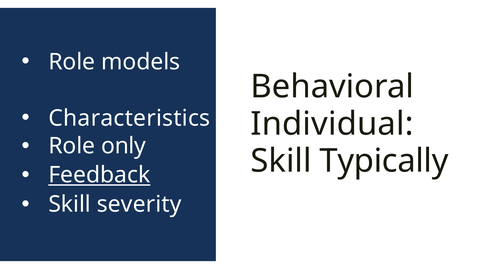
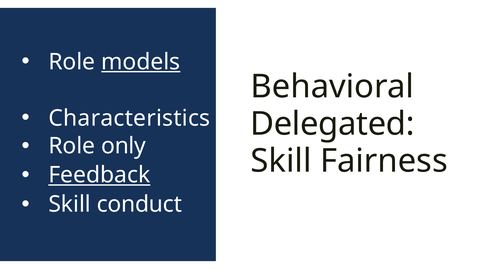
models underline: none -> present (141, 62)
Individual: Individual -> Delegated (332, 124)
Typically: Typically -> Fairness (384, 161)
severity: severity -> conduct (139, 204)
